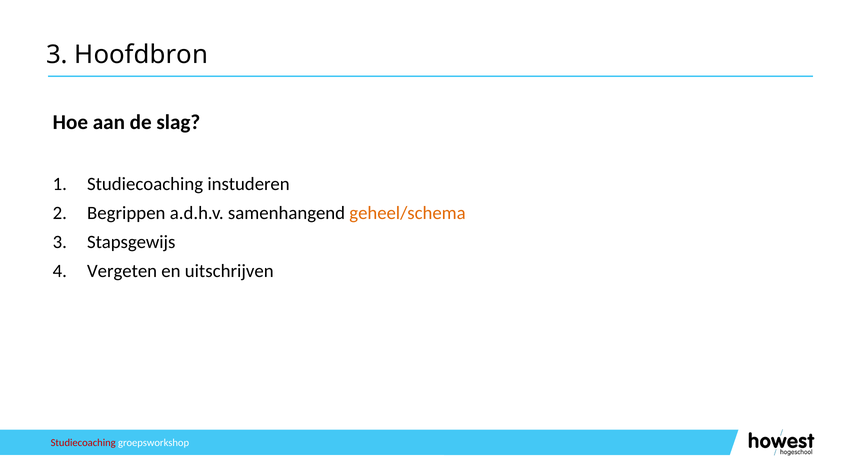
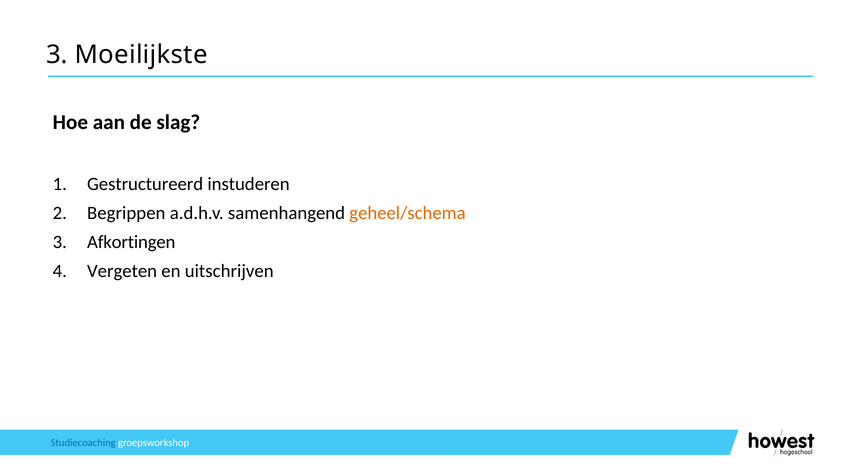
Hoofdbron: Hoofdbron -> Moeilijkste (141, 55)
Studiecoaching: Studiecoaching -> Gestructureerd (145, 184)
Stapsgewijs: Stapsgewijs -> Afkortingen (131, 242)
Studiecoaching colour: red -> blue (83, 443)
